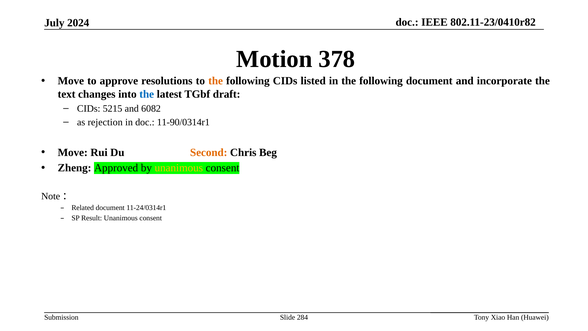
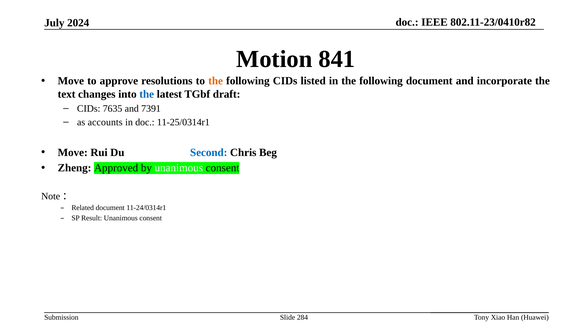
378: 378 -> 841 (337, 59)
5215: 5215 -> 7635 (113, 109)
6082: 6082 -> 7391 (151, 109)
rejection: rejection -> accounts (105, 122)
11-90/0314r1: 11-90/0314r1 -> 11-25/0314r1 (183, 122)
Second colour: orange -> blue (209, 152)
unanimous colour: yellow -> white (179, 168)
